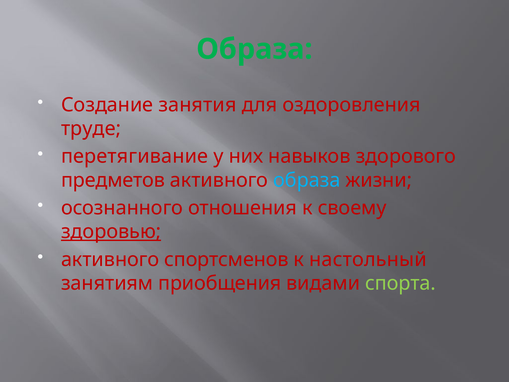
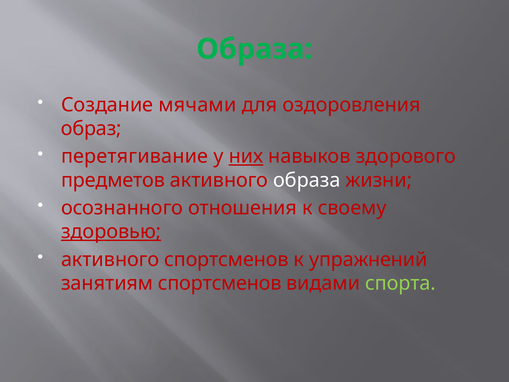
занятия: занятия -> мячами (197, 105)
труде: труде -> образ (91, 129)
них underline: none -> present (246, 156)
образа colour: light blue -> white (307, 180)
настольный: настольный -> упражнений (368, 259)
занятиям приобщения: приобщения -> спортсменов (220, 283)
